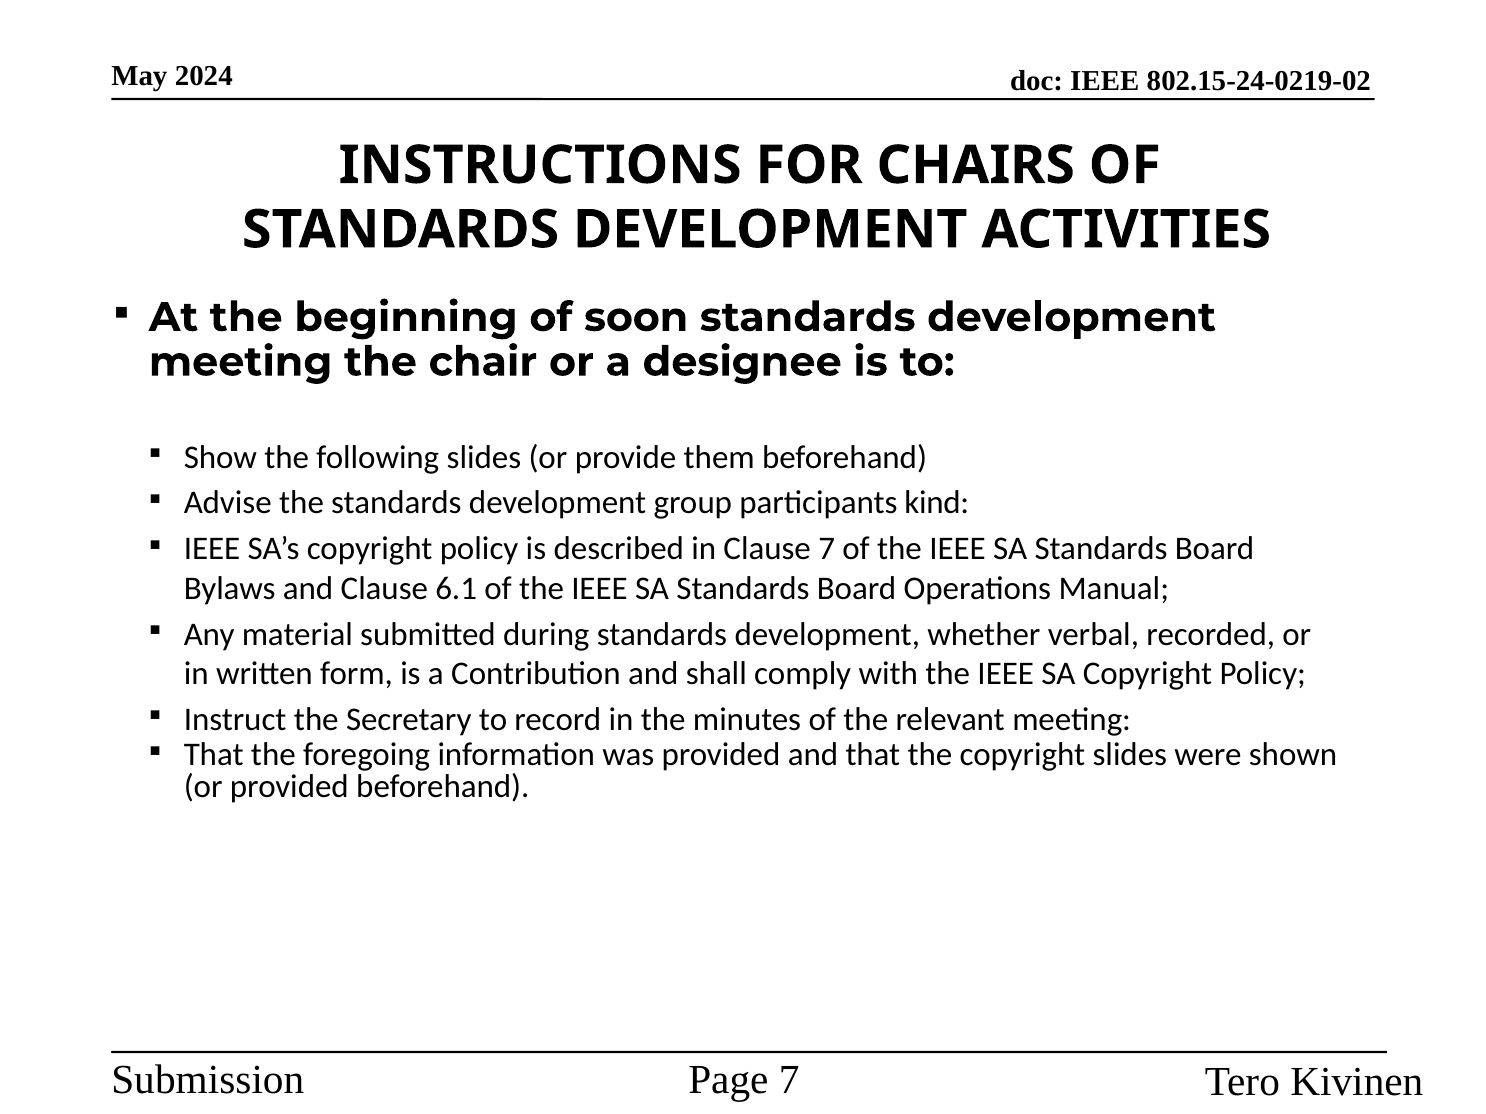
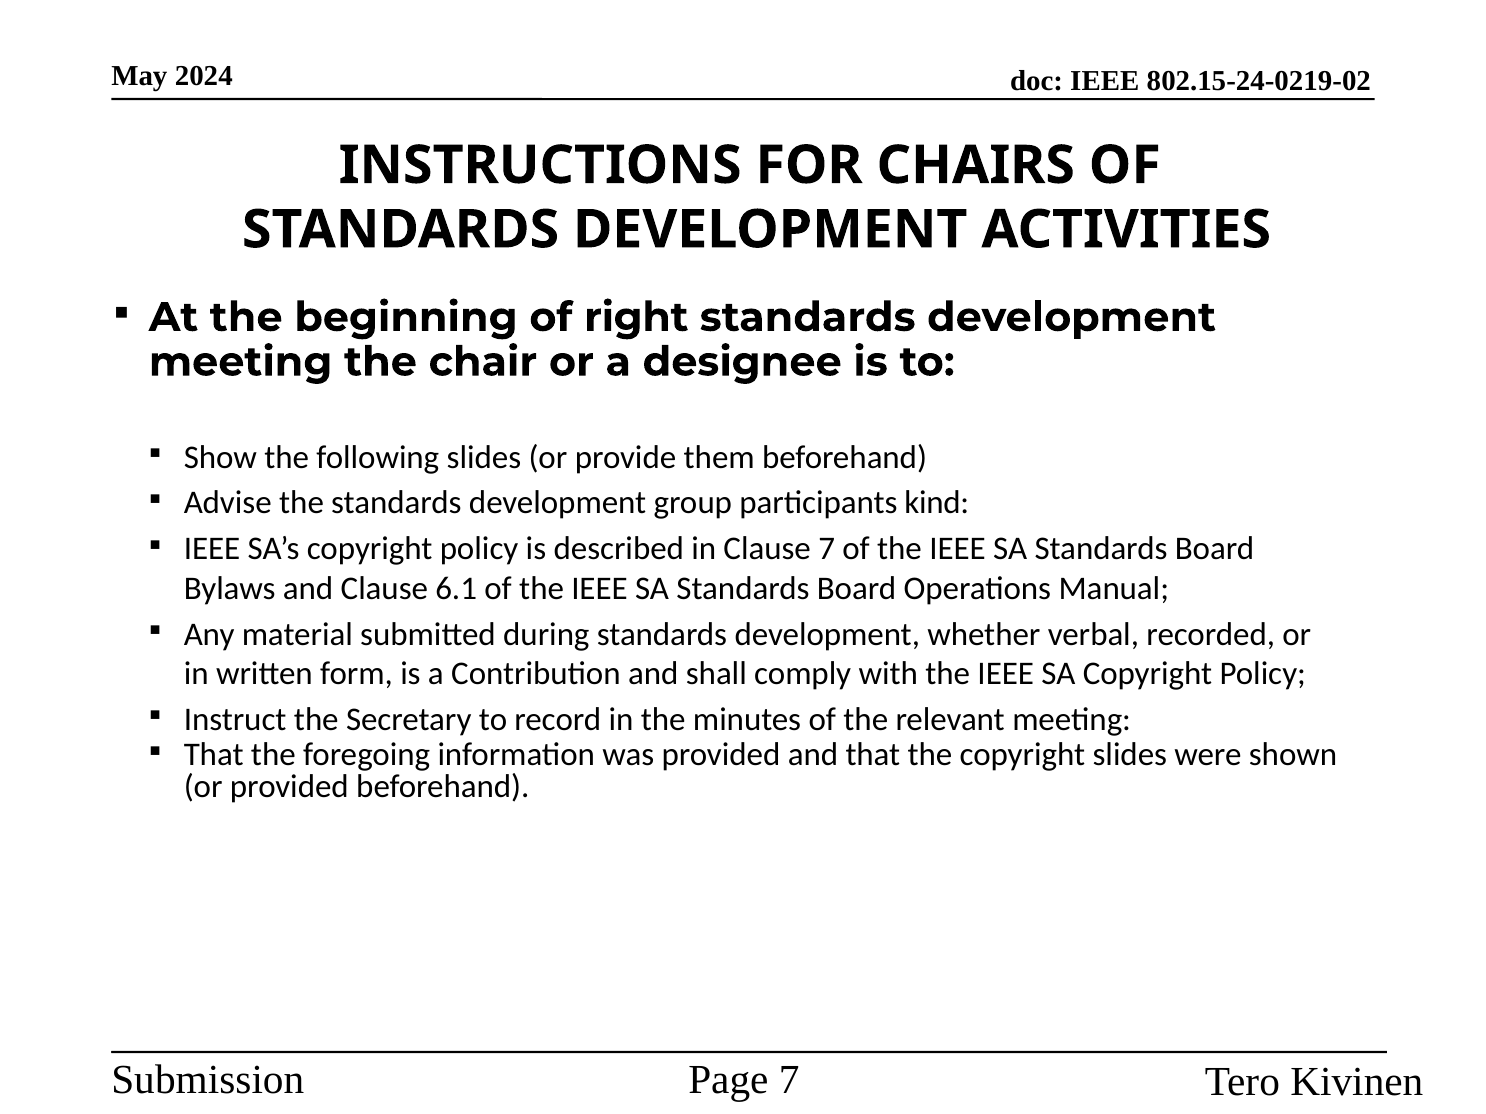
soon: soon -> right (636, 318)
